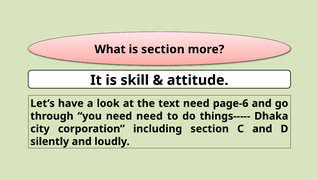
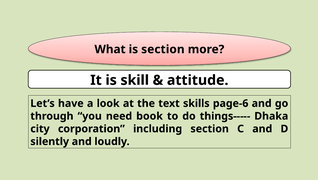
text need: need -> skills (196, 104)
need need: need -> book (150, 116)
